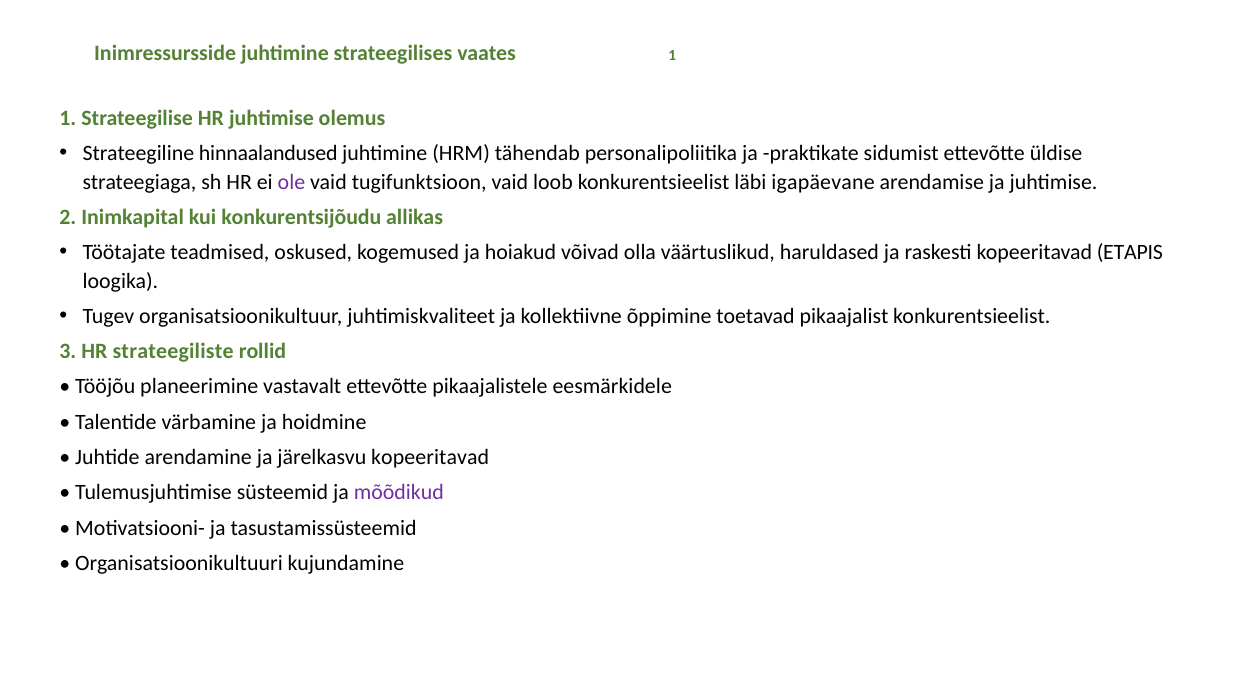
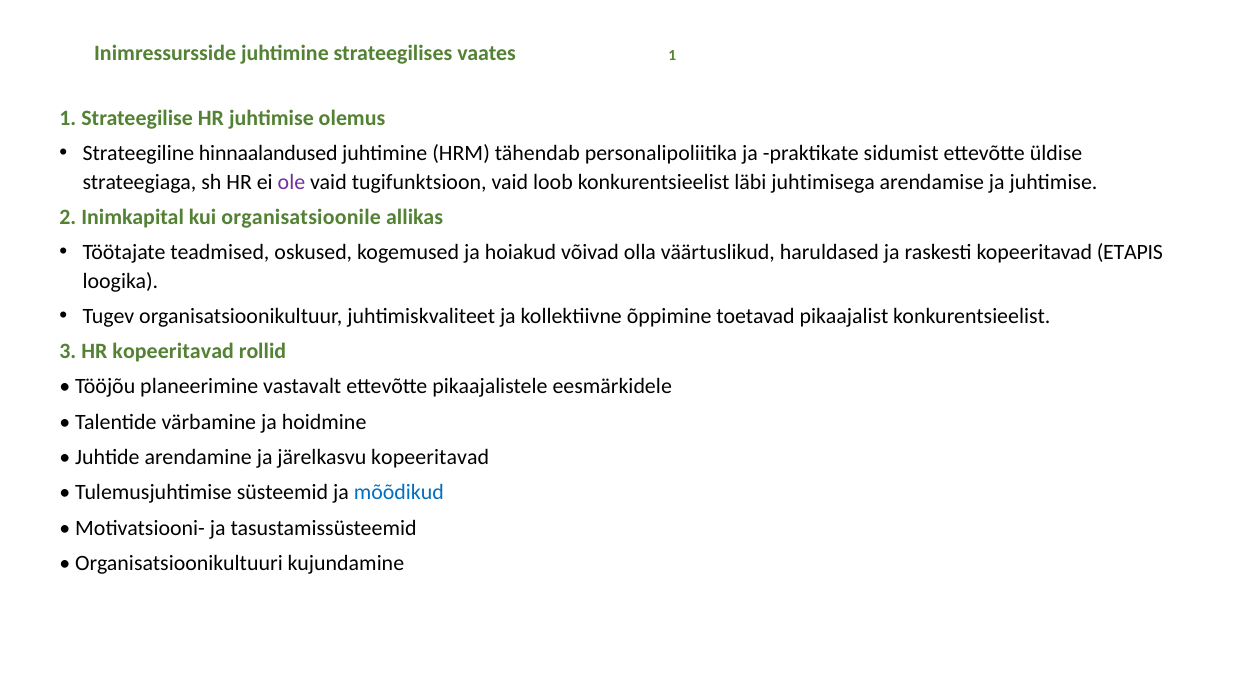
igapäevane: igapäevane -> juhtimisega (823, 182)
konkurentsijõudu: konkurentsijõudu -> organisatsioonile (301, 217)
HR strateegiliste: strateegiliste -> kopeeritavad (173, 352)
mõõdikud colour: purple -> blue (399, 493)
